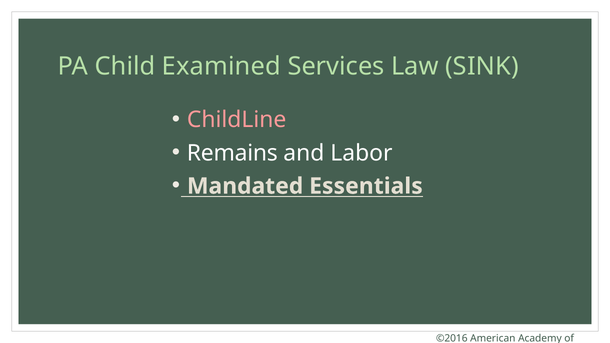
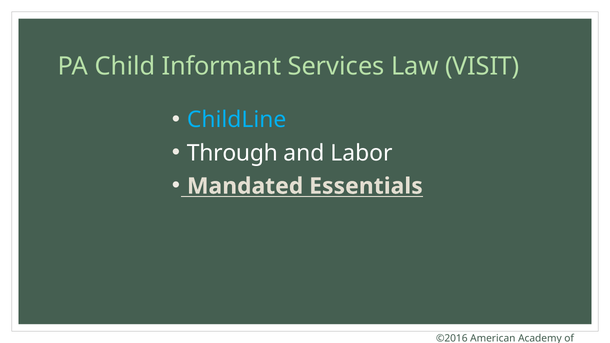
Examined: Examined -> Informant (222, 66)
SINK: SINK -> VISIT (482, 66)
ChildLine colour: pink -> light blue (237, 120)
Remains: Remains -> Through (232, 153)
